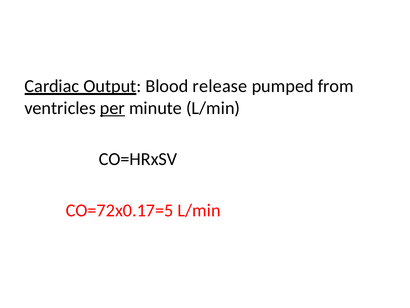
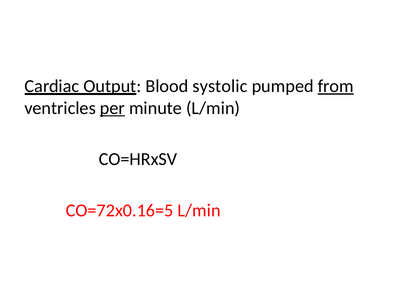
release: release -> systolic (220, 86)
from underline: none -> present (336, 86)
CO=72x0.17=5: CO=72x0.17=5 -> CO=72x0.16=5 (120, 210)
